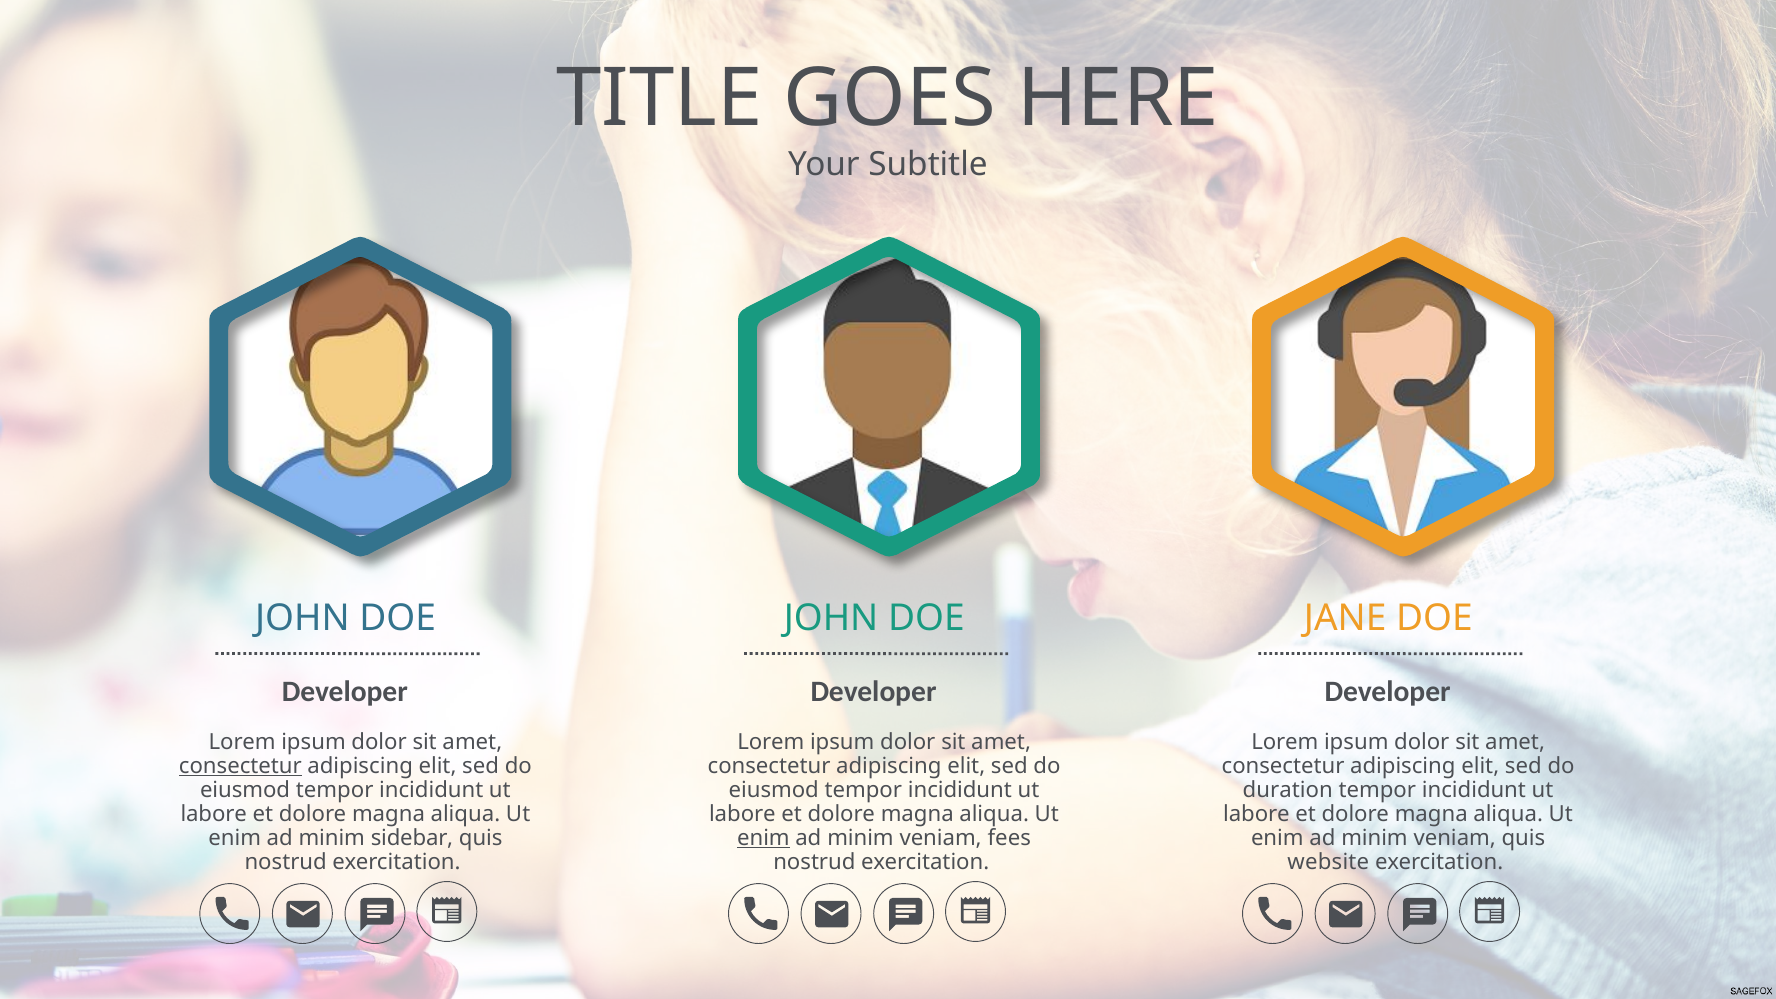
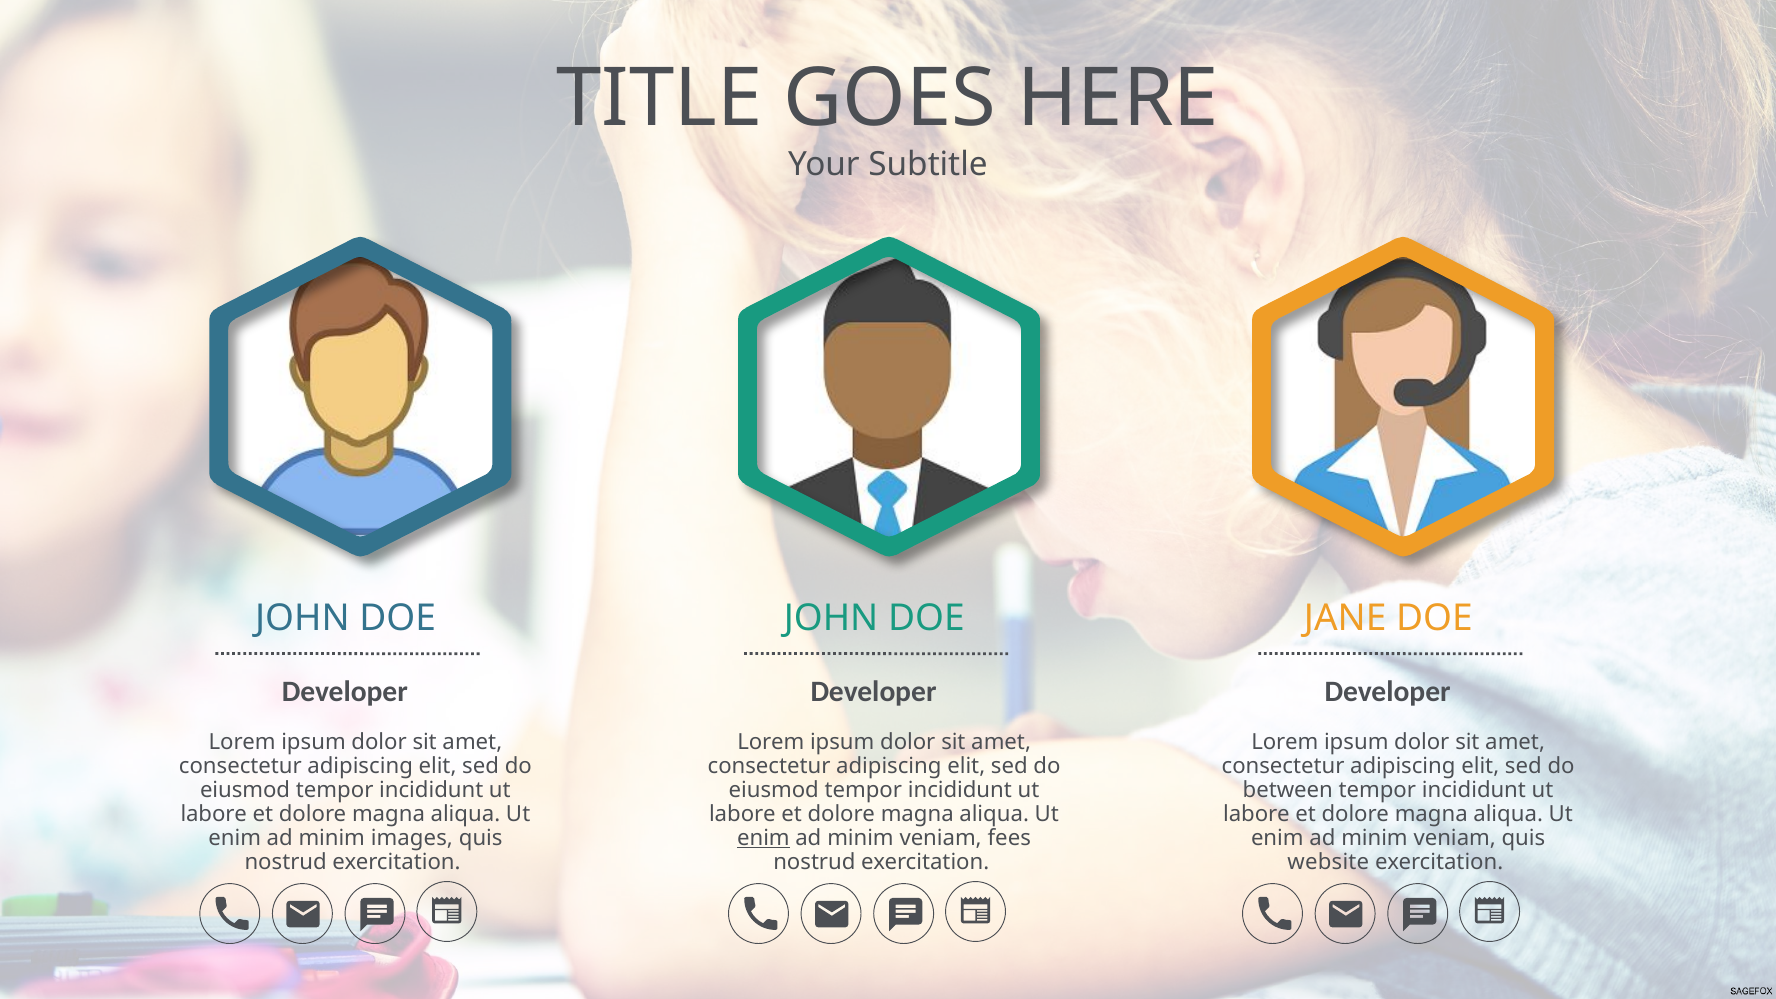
consectetur underline: present -> none (240, 766)
duration: duration -> between (1288, 790)
sidebar: sidebar -> images (412, 838)
